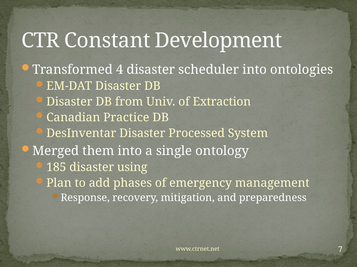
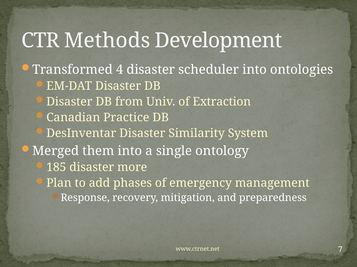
Constant: Constant -> Methods (107, 41)
Processed: Processed -> Similarity (197, 133)
using: using -> more (132, 168)
